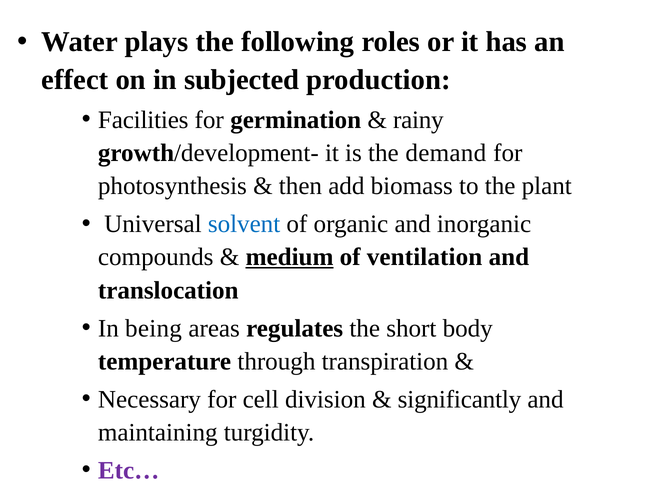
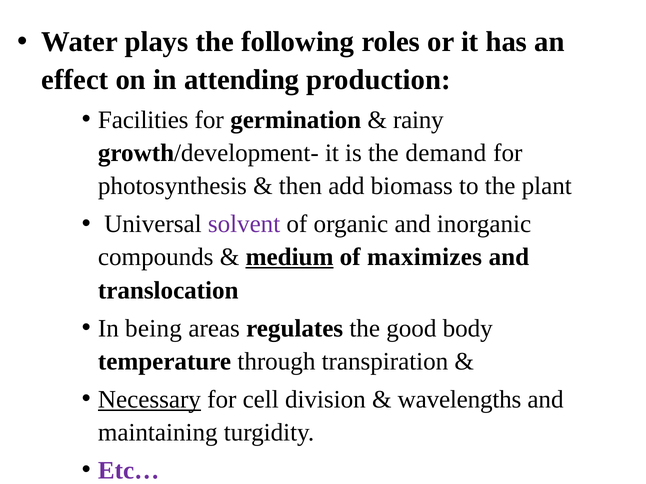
subjected: subjected -> attending (242, 80)
solvent colour: blue -> purple (244, 224)
ventilation: ventilation -> maximizes (424, 257)
short: short -> good (411, 329)
Necessary underline: none -> present (149, 400)
significantly: significantly -> wavelengths (460, 400)
